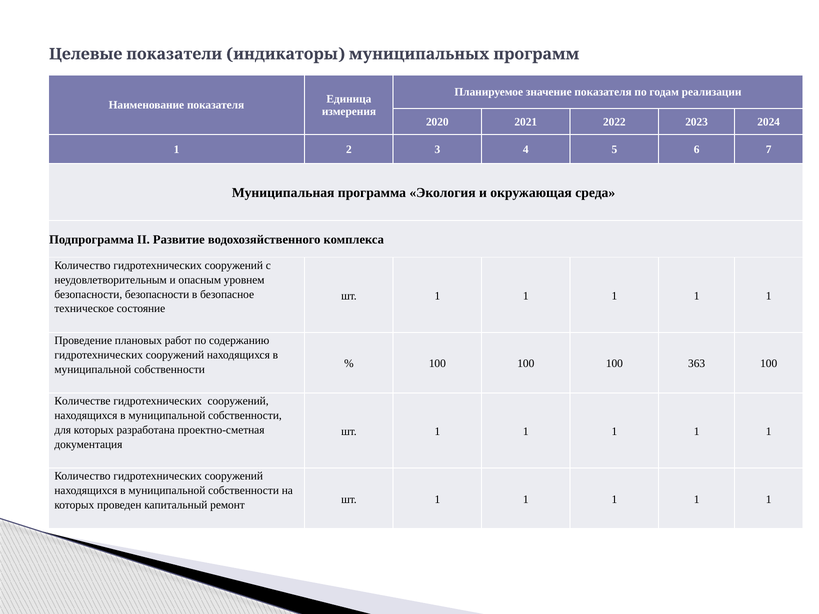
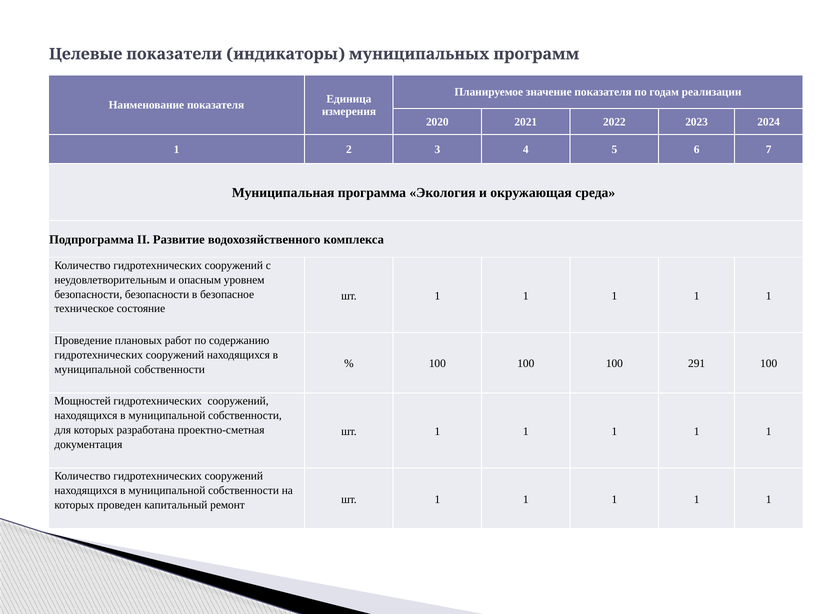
363: 363 -> 291 (697, 364)
Количестве: Количестве -> Мощностей (83, 401)
